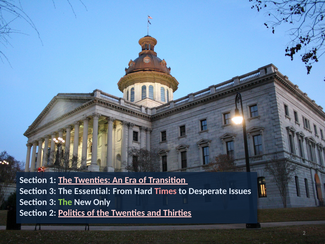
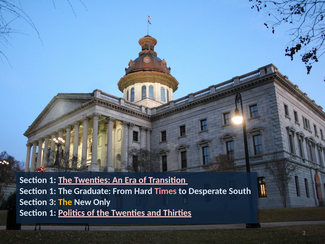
3: 3 -> 1 (53, 191)
Essential: Essential -> Graduate (92, 191)
Issues: Issues -> South (240, 191)
The colour: light green -> yellow (65, 202)
2: 2 -> 1 (53, 213)
